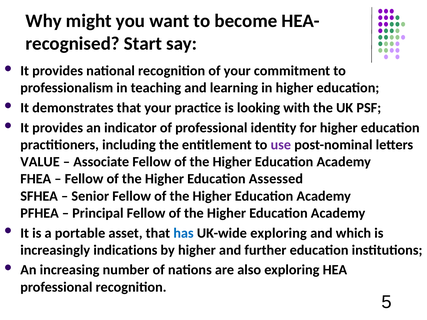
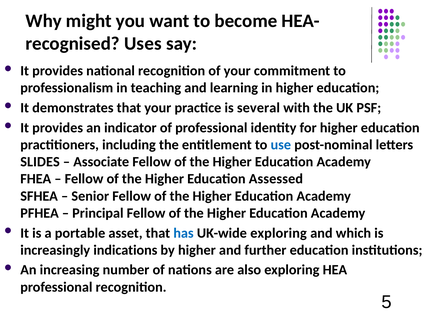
Start: Start -> Uses (143, 44)
looking: looking -> several (258, 108)
use colour: purple -> blue (281, 145)
VALUE: VALUE -> SLIDES (40, 162)
